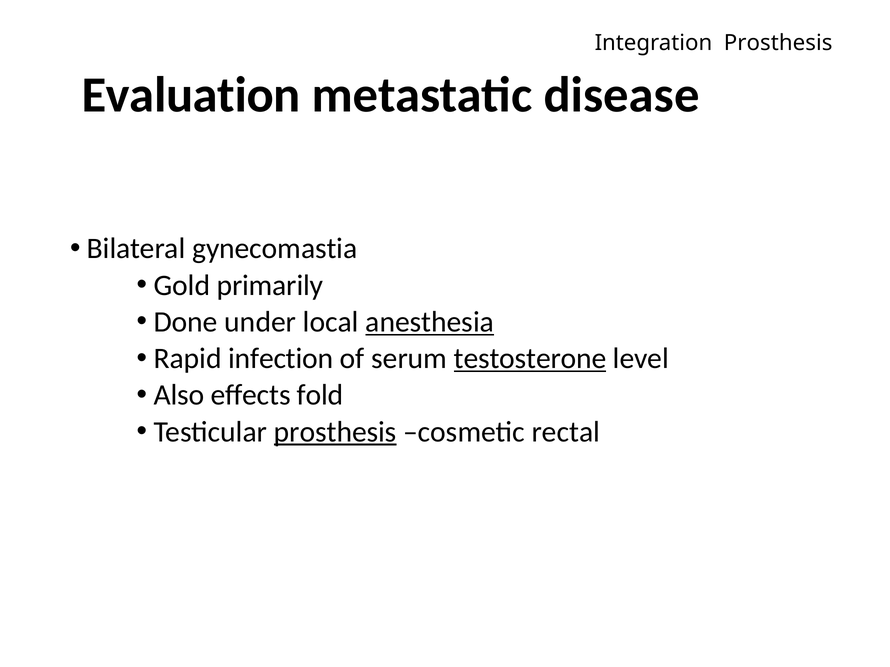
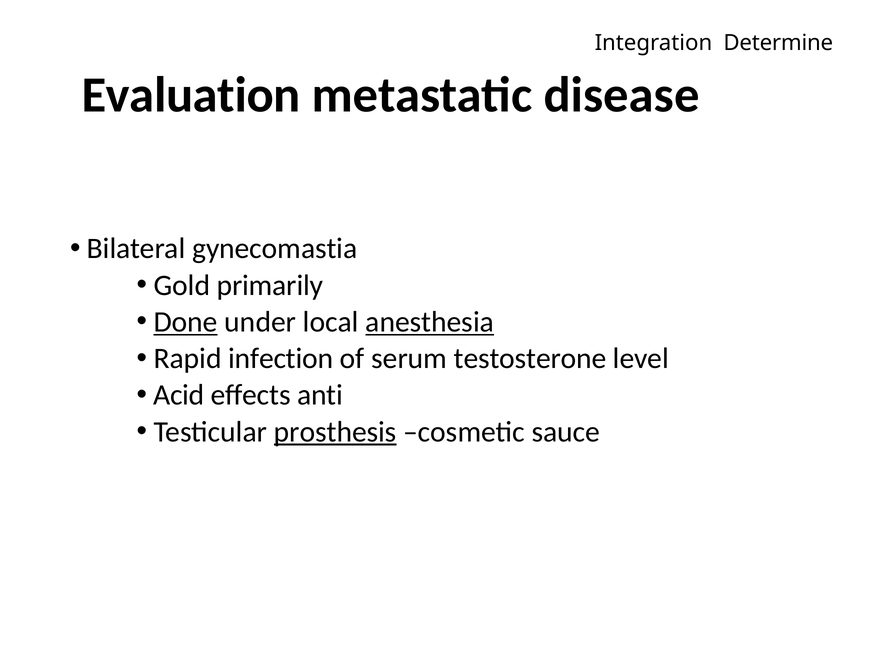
Integration Prosthesis: Prosthesis -> Determine (778, 43)
Done underline: none -> present (186, 322)
testosterone underline: present -> none (530, 359)
Also: Also -> Acid (179, 395)
fold: fold -> anti (320, 395)
rectal: rectal -> sauce (566, 432)
